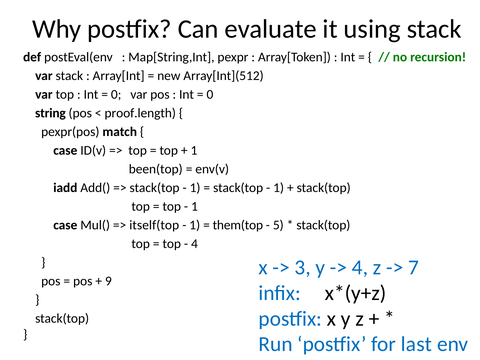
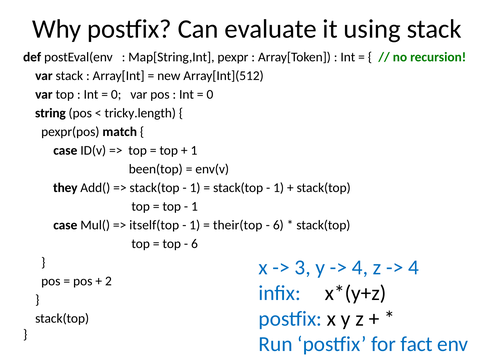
proof.length: proof.length -> tricky.length (140, 113)
iadd: iadd -> they (65, 188)
them(top: them(top -> their(top (238, 225)
5: 5 -> 6 (278, 225)
4: 4 -> 6 (194, 244)
7: 7 -> 4 (413, 267)
9: 9 -> 2 (108, 281)
last: last -> fact (417, 344)
